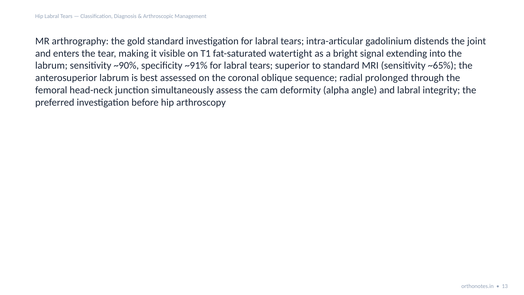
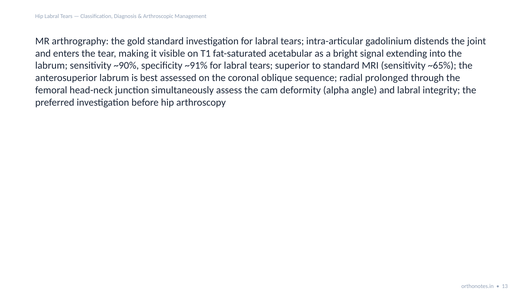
watertight: watertight -> acetabular (291, 53)
